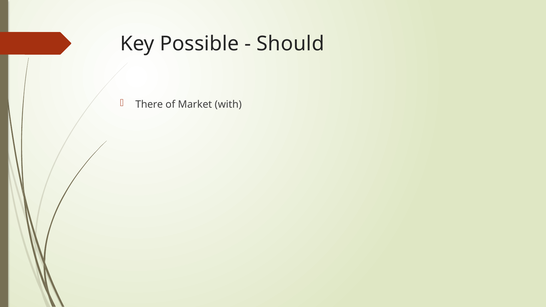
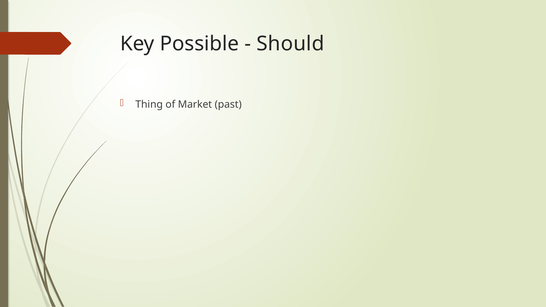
There: There -> Thing (149, 104)
with: with -> past (228, 104)
